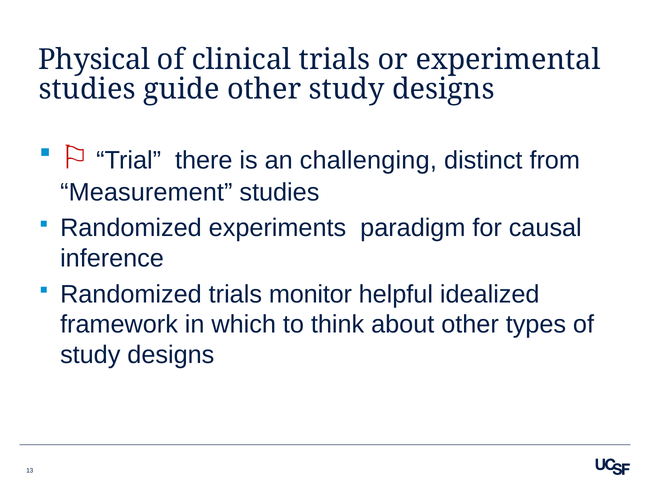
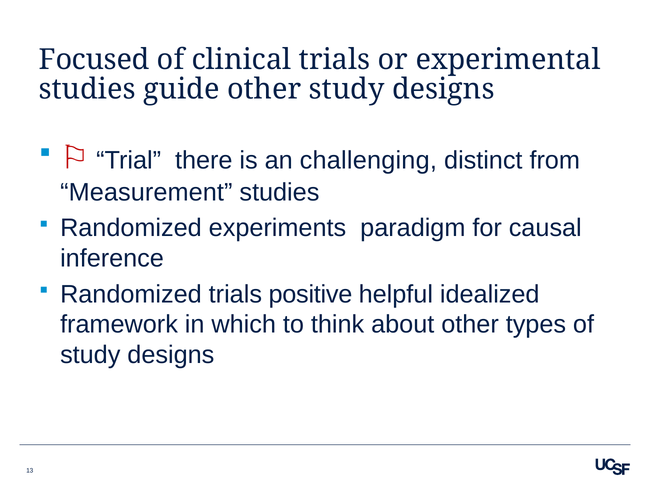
Physical: Physical -> Focused (94, 60)
monitor: monitor -> positive (310, 294)
